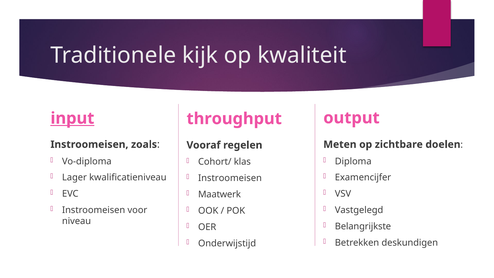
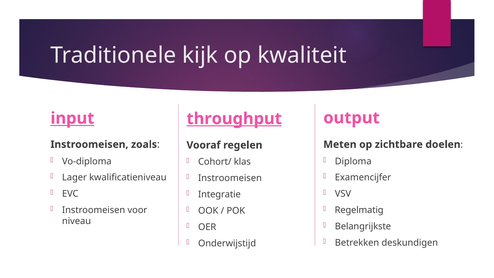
throughput underline: none -> present (234, 119)
Maatwerk: Maatwerk -> Integratie (219, 194)
Vastgelegd: Vastgelegd -> Regelmatig (359, 210)
